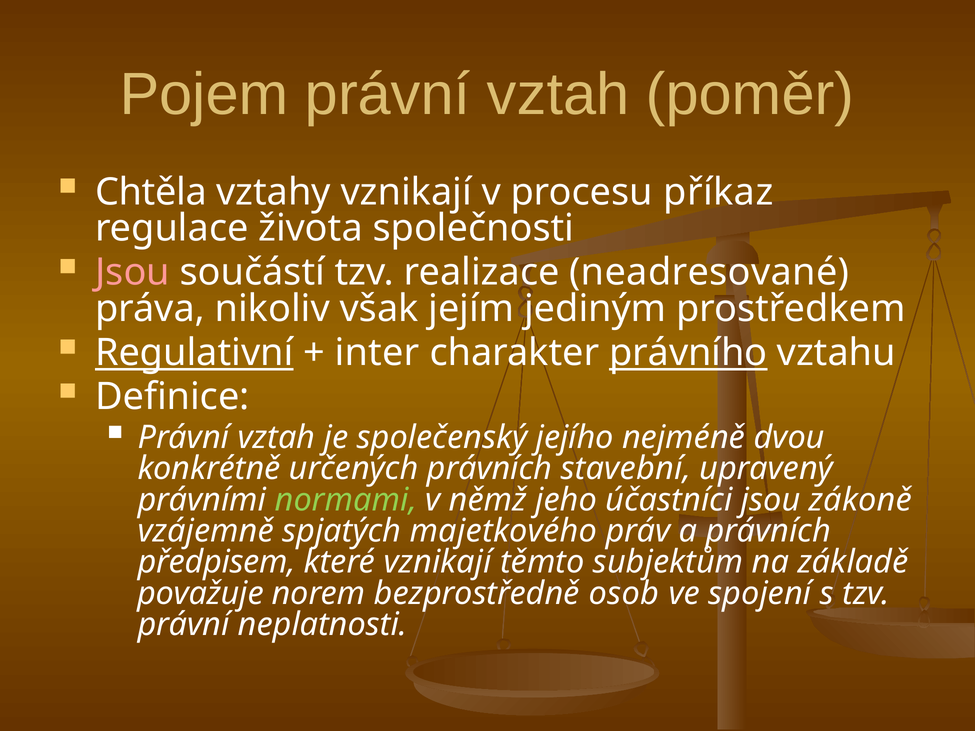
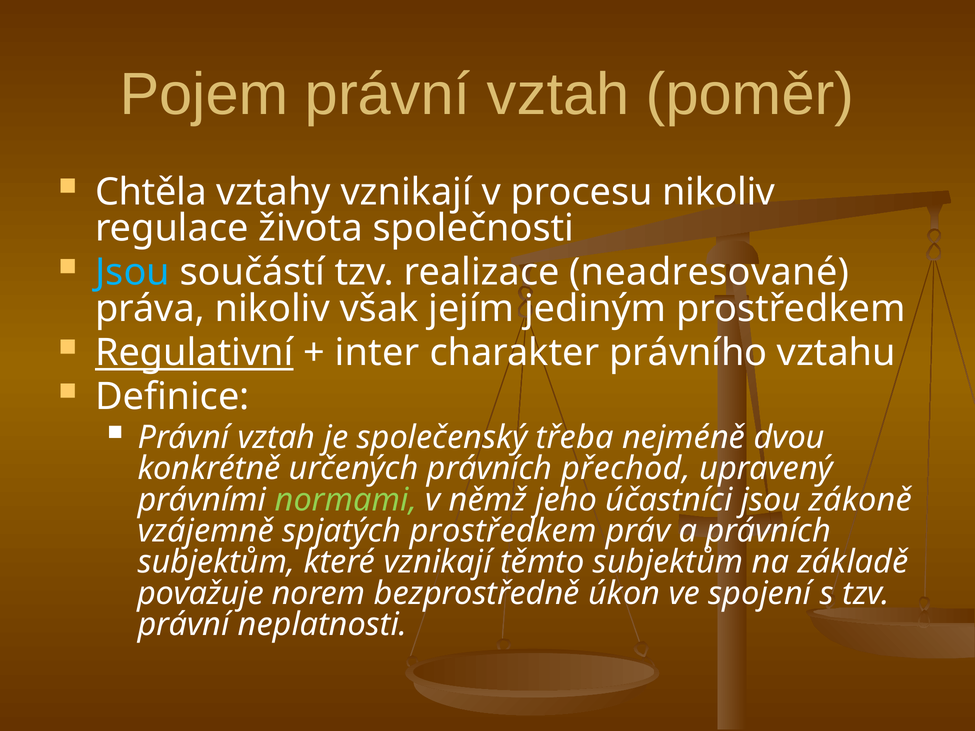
procesu příkaz: příkaz -> nikoliv (719, 192)
Jsou colour: pink -> light blue (132, 273)
právního underline: present -> none (688, 353)
jejího: jejího -> třeba (575, 438)
stavební: stavební -> přechod (626, 469)
spjatých majetkového: majetkového -> prostředkem (503, 531)
předpisem: předpisem -> subjektům (216, 562)
osob: osob -> úkon (624, 594)
